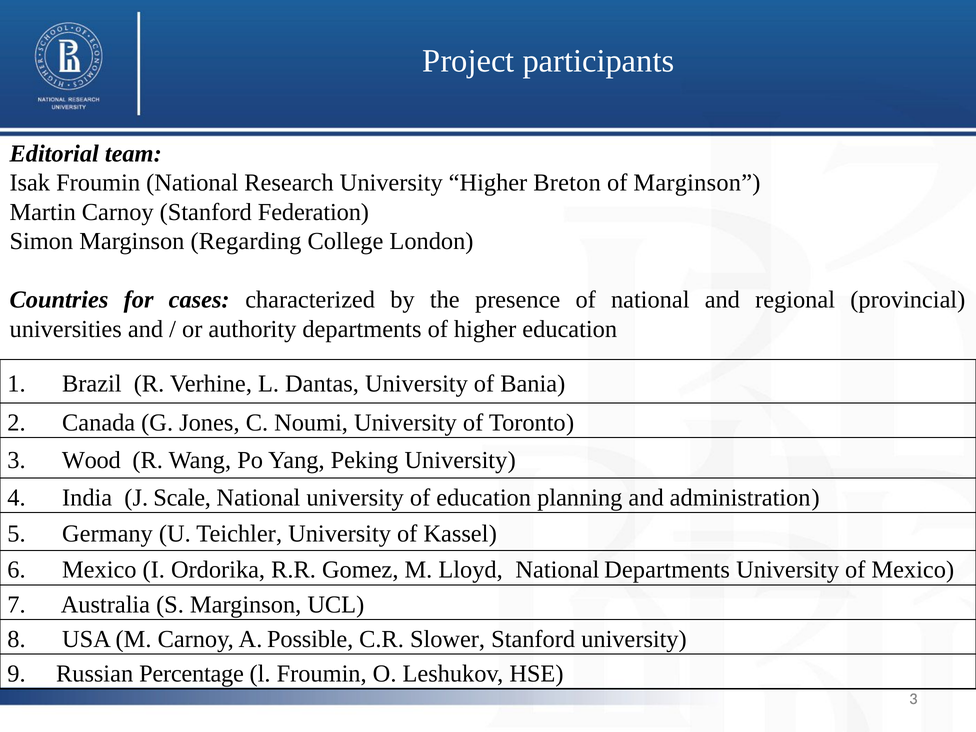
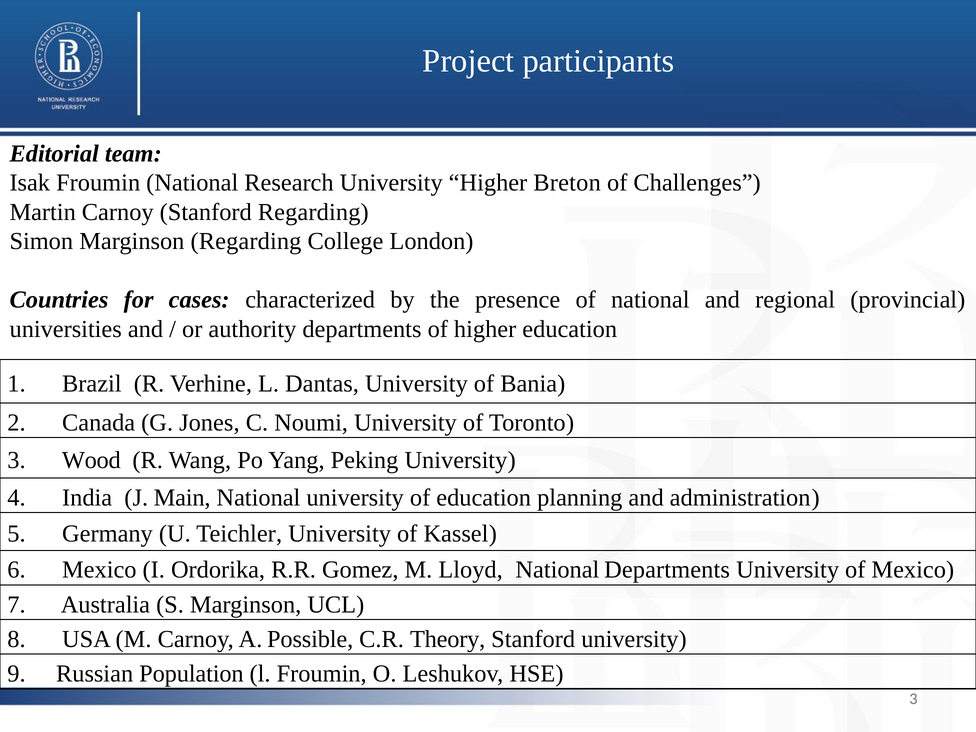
of Marginson: Marginson -> Challenges (697, 183)
Stanford Federation: Federation -> Regarding (313, 212)
Scale: Scale -> Main (182, 498)
Slower: Slower -> Theory (448, 639)
Percentage: Percentage -> Population (191, 674)
